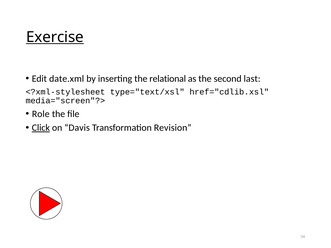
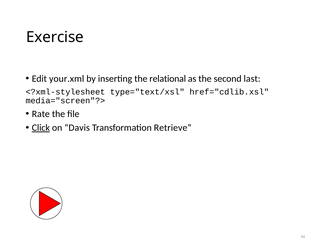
Exercise underline: present -> none (55, 37)
date.xml: date.xml -> your.xml (67, 79)
Role: Role -> Rate (41, 114)
Revision: Revision -> Retrieve (173, 128)
